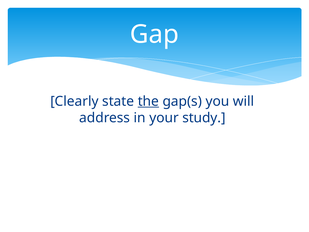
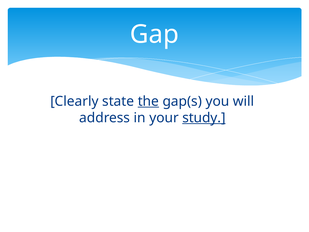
study underline: none -> present (204, 118)
